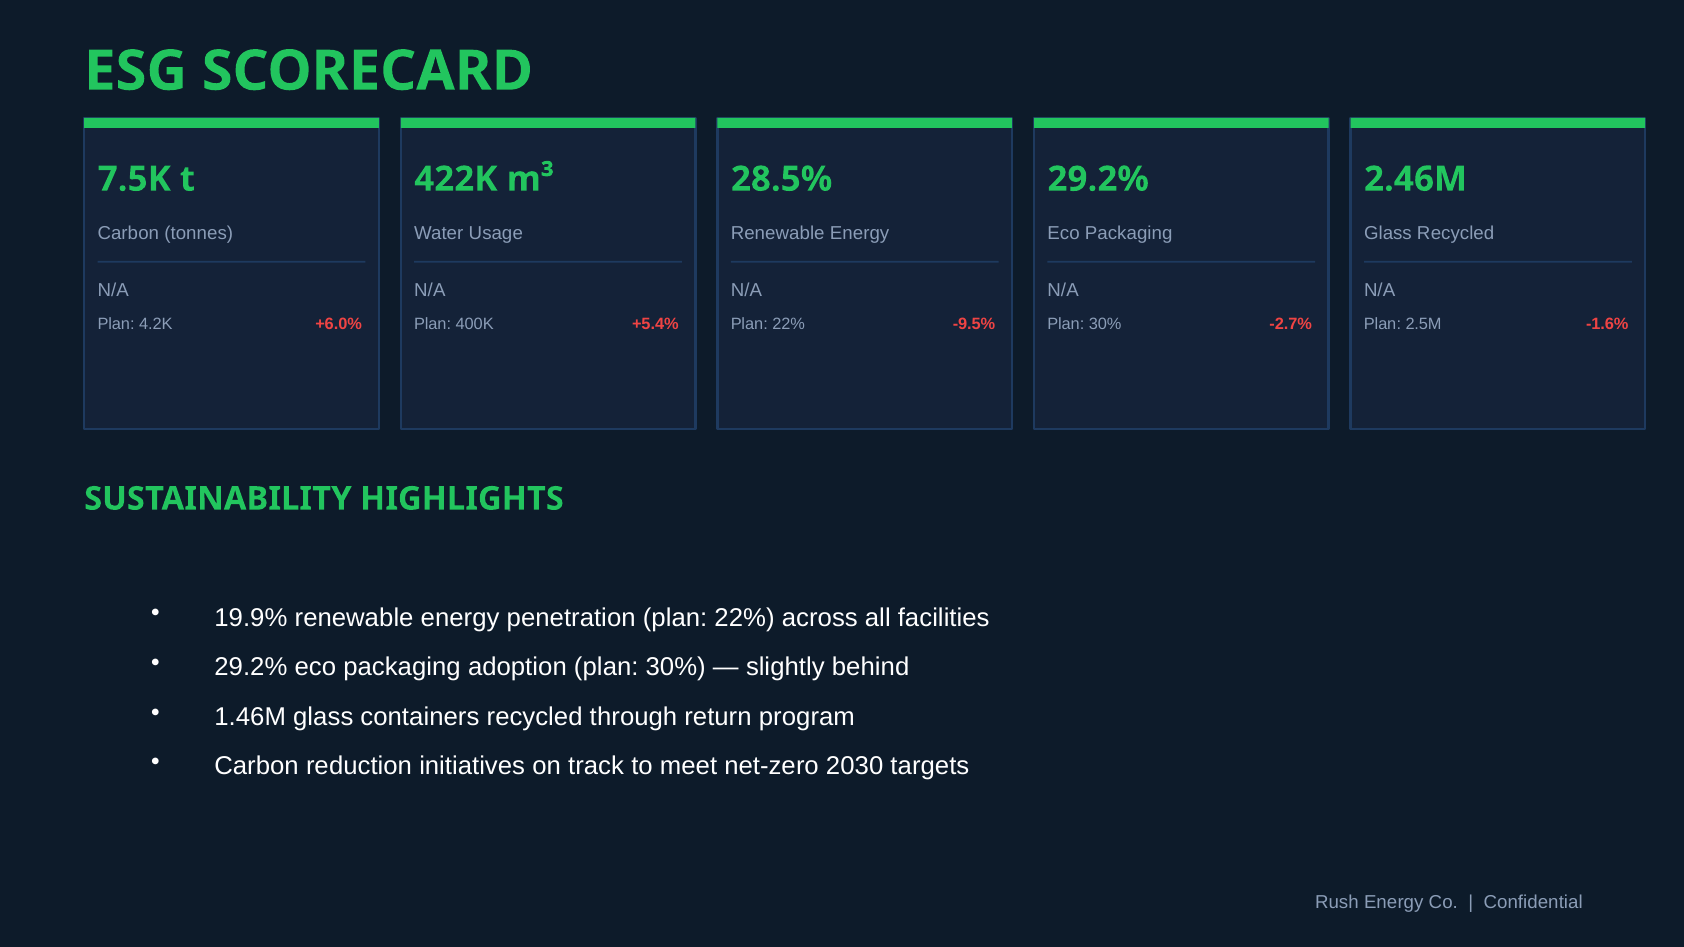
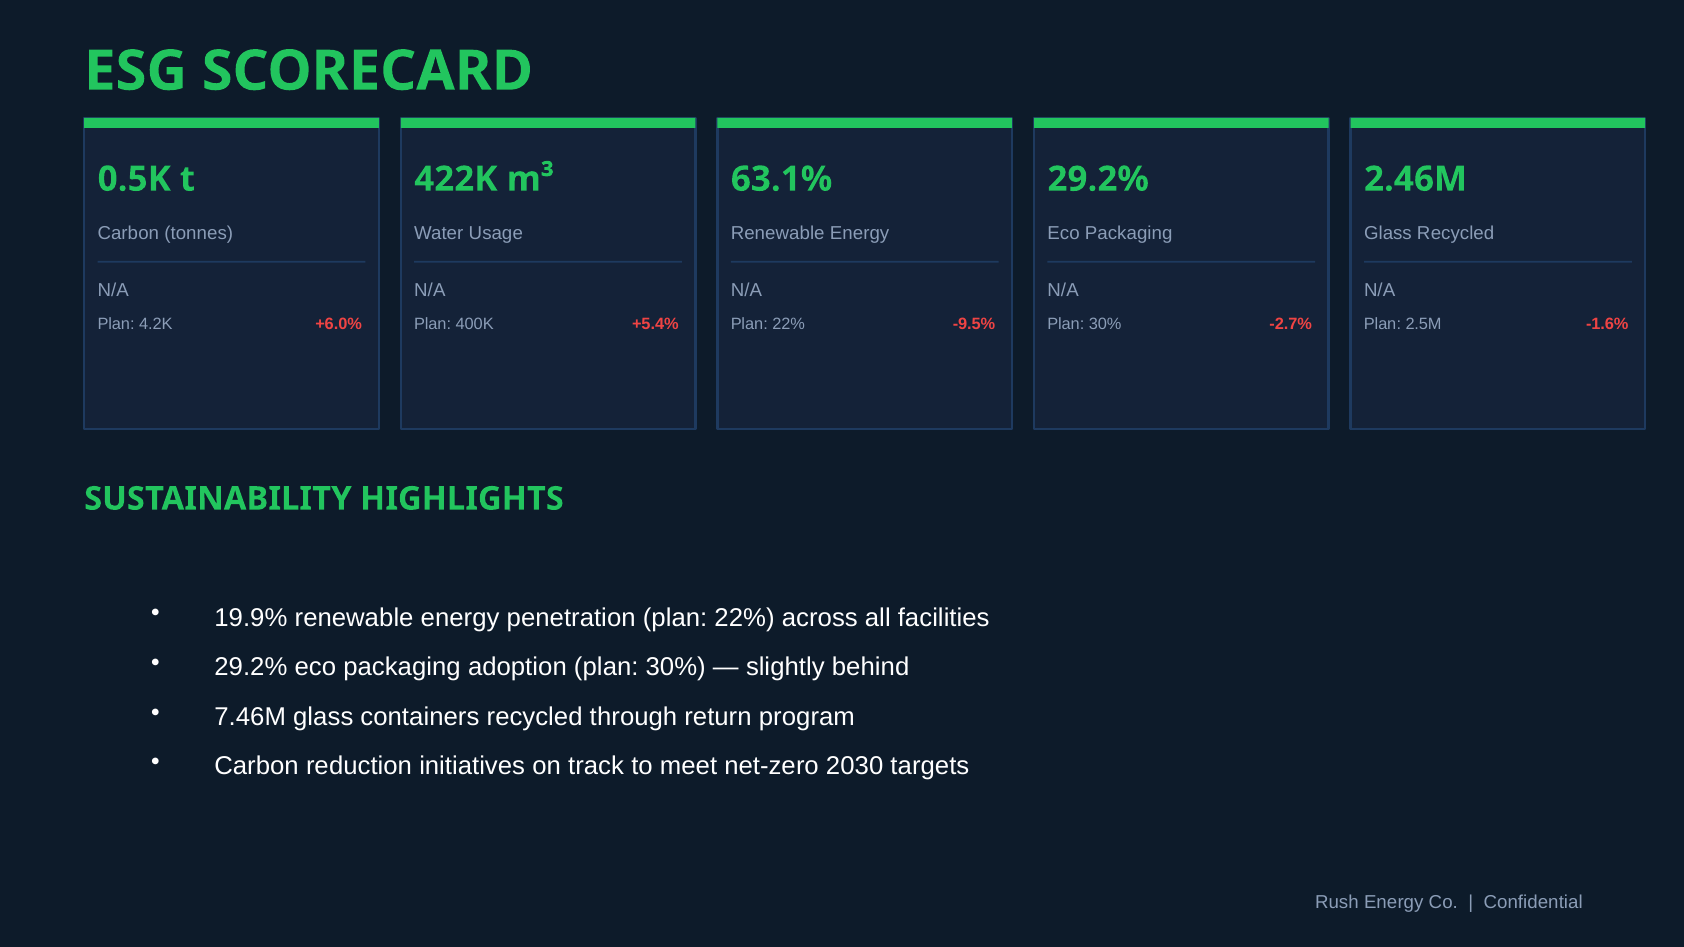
7.5K: 7.5K -> 0.5K (134, 179)
28.5%: 28.5% -> 63.1% (782, 179)
1.46M: 1.46M -> 7.46M (250, 717)
